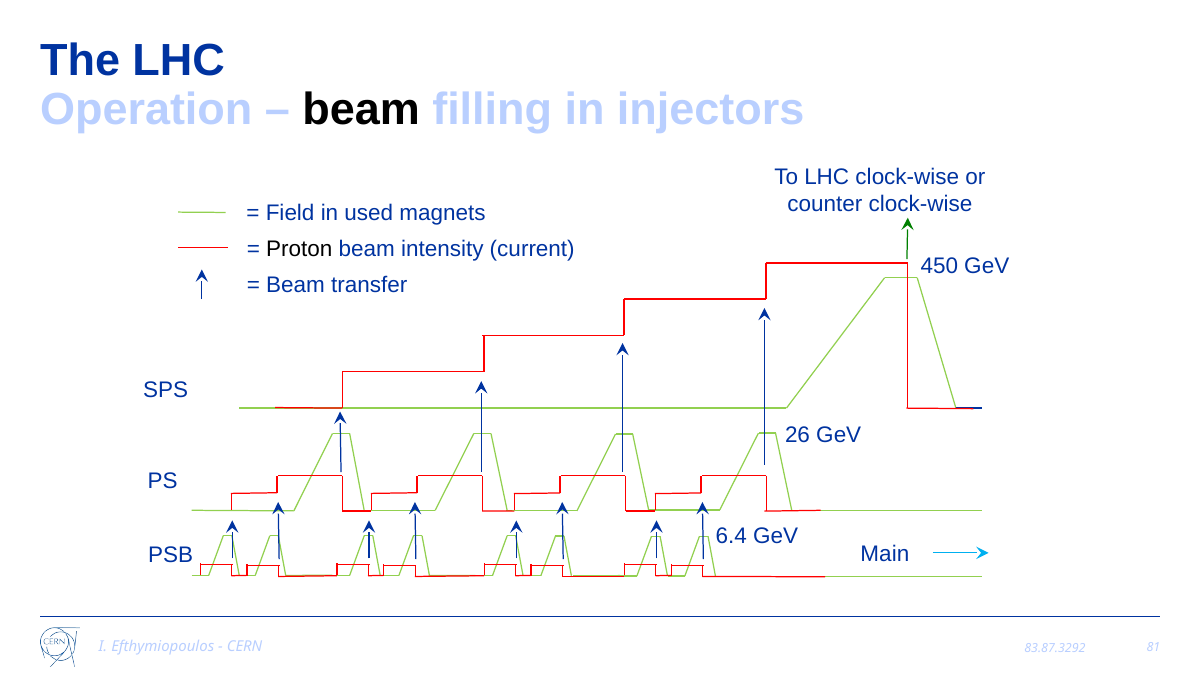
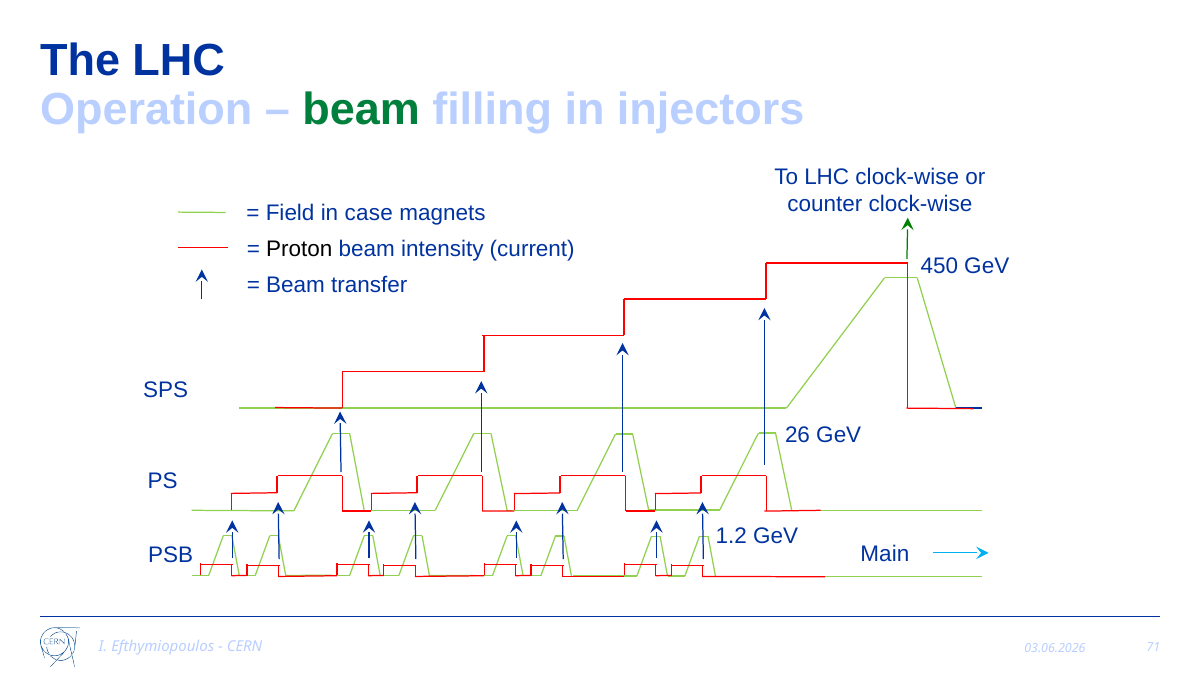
beam colour: black -> green (361, 109)
used: used -> case (369, 213)
6.4: 6.4 -> 1.2 (731, 536)
81: 81 -> 71 (1153, 647)
83.87.3292: 83.87.3292 -> 03.06.2026 (1055, 648)
